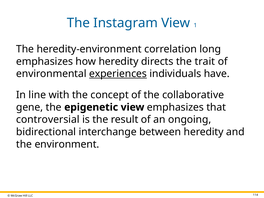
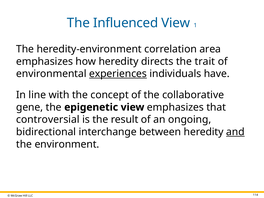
Instagram: Instagram -> Influenced (126, 23)
long: long -> area (210, 49)
and underline: none -> present (235, 132)
